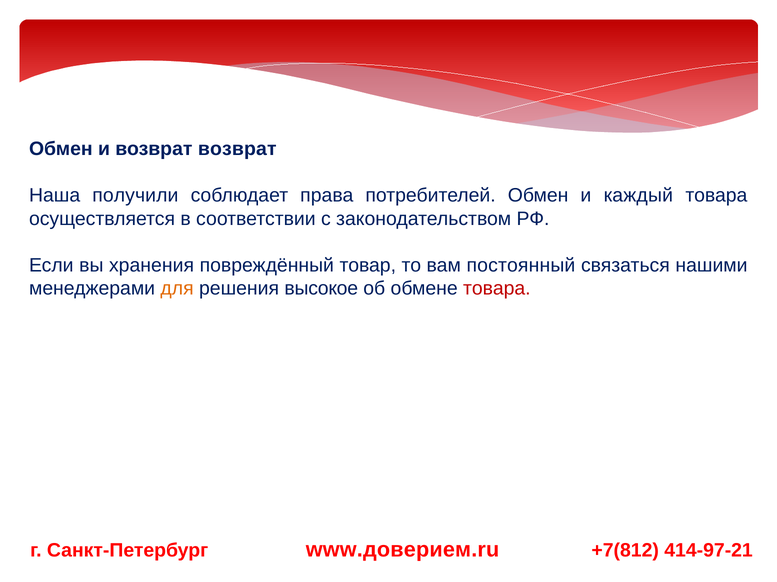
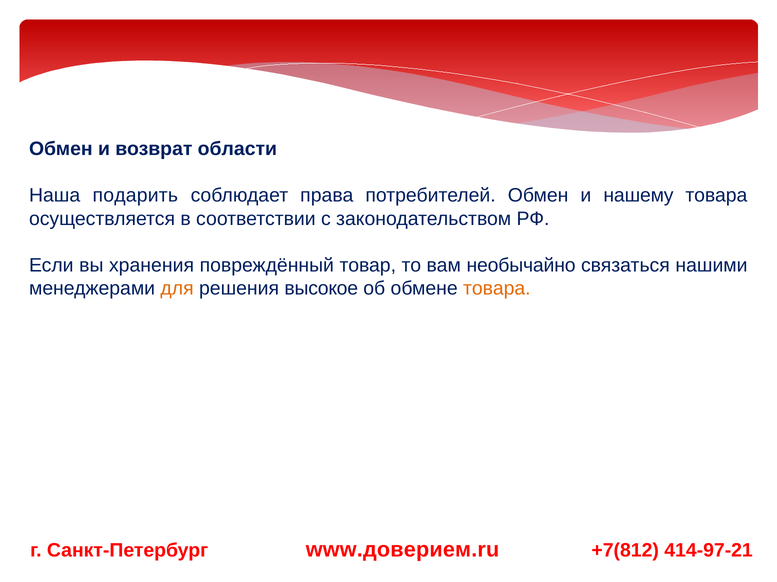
возврат возврат: возврат -> области (237, 149)
получили: получили -> подарить (135, 196)
каждый: каждый -> нашему (639, 196)
постоянный: постоянный -> необычайно (521, 266)
товара colour: red -> orange (497, 289)
